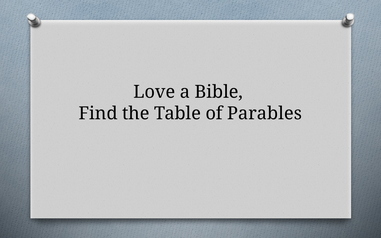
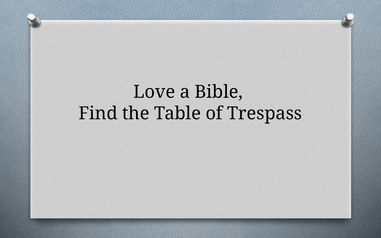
Parables: Parables -> Trespass (265, 114)
